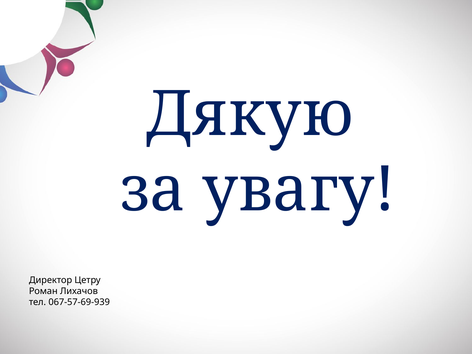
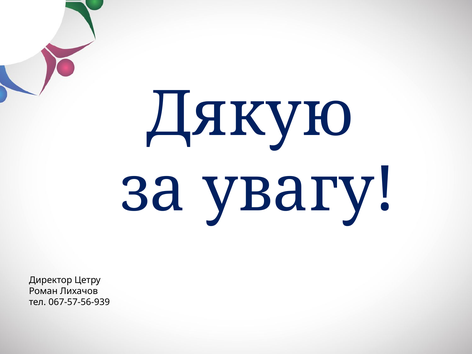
067-57-69-939: 067-57-69-939 -> 067-57-56-939 (79, 302)
